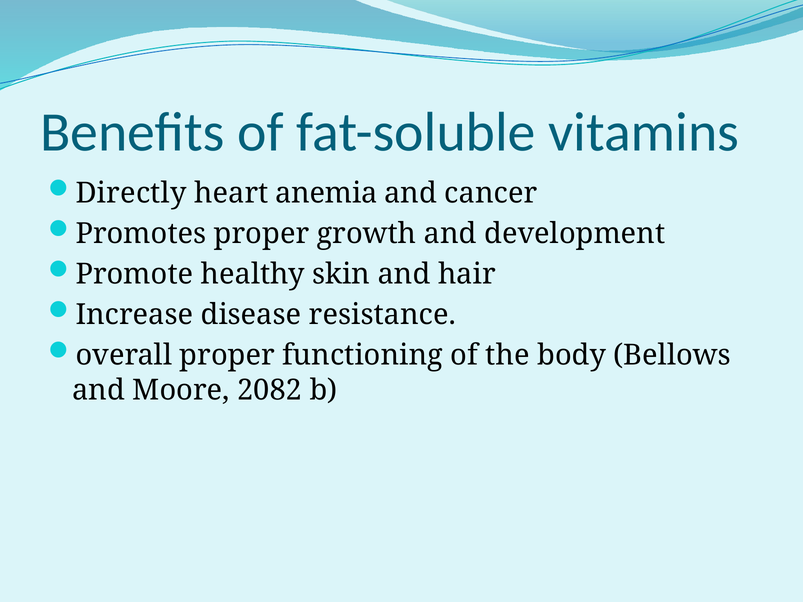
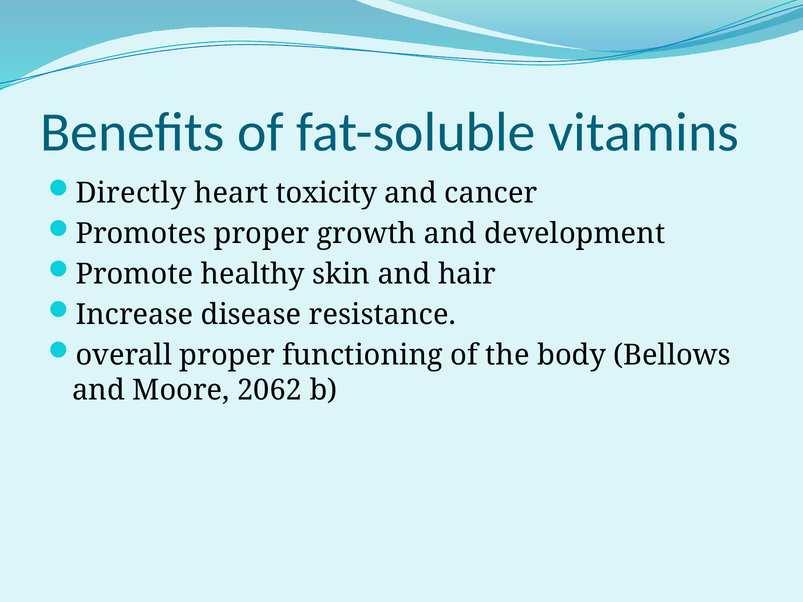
anemia: anemia -> toxicity (326, 193)
2082: 2082 -> 2062 (270, 390)
